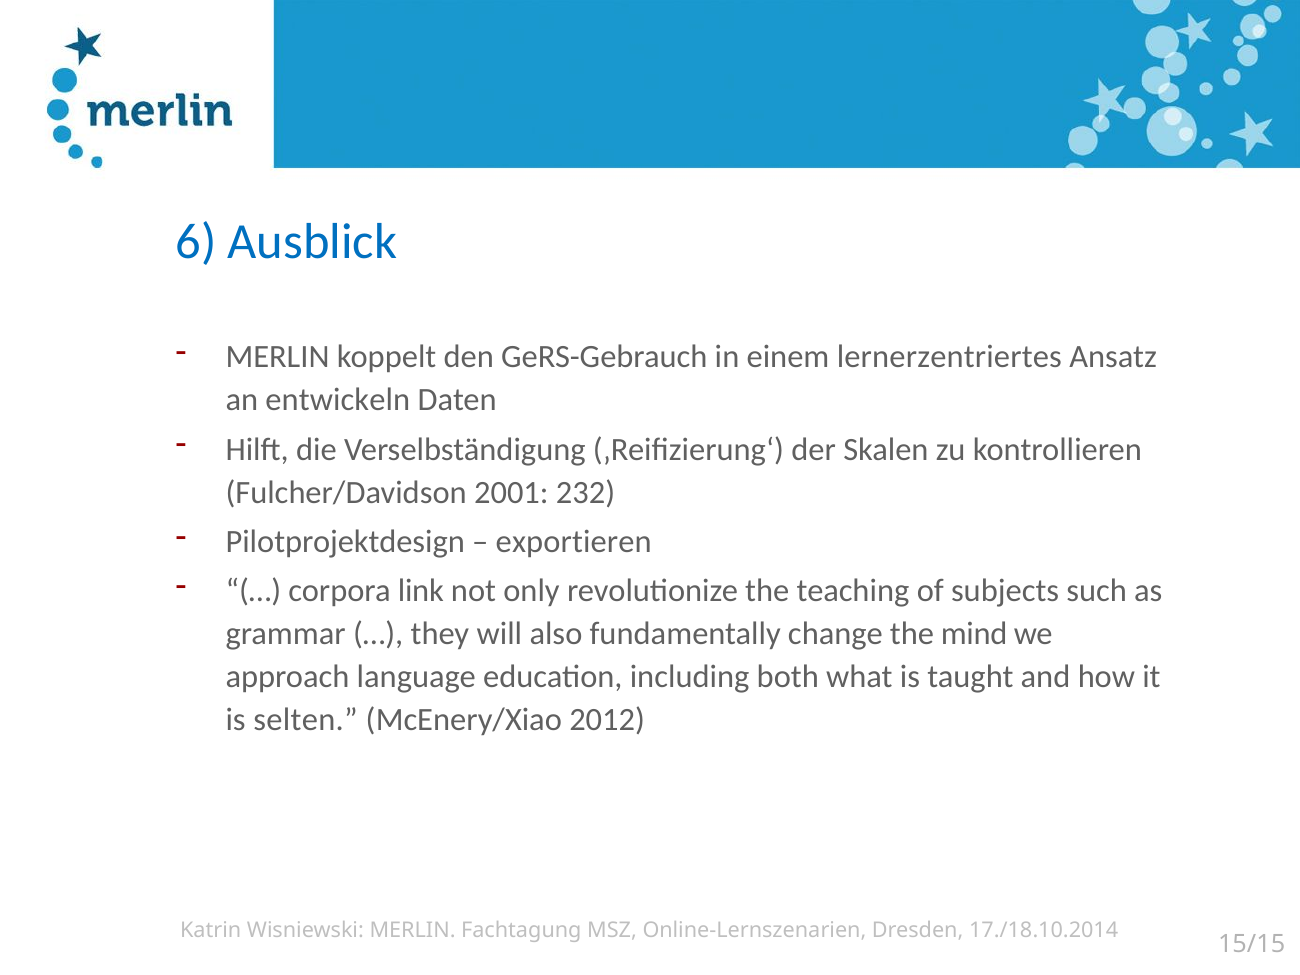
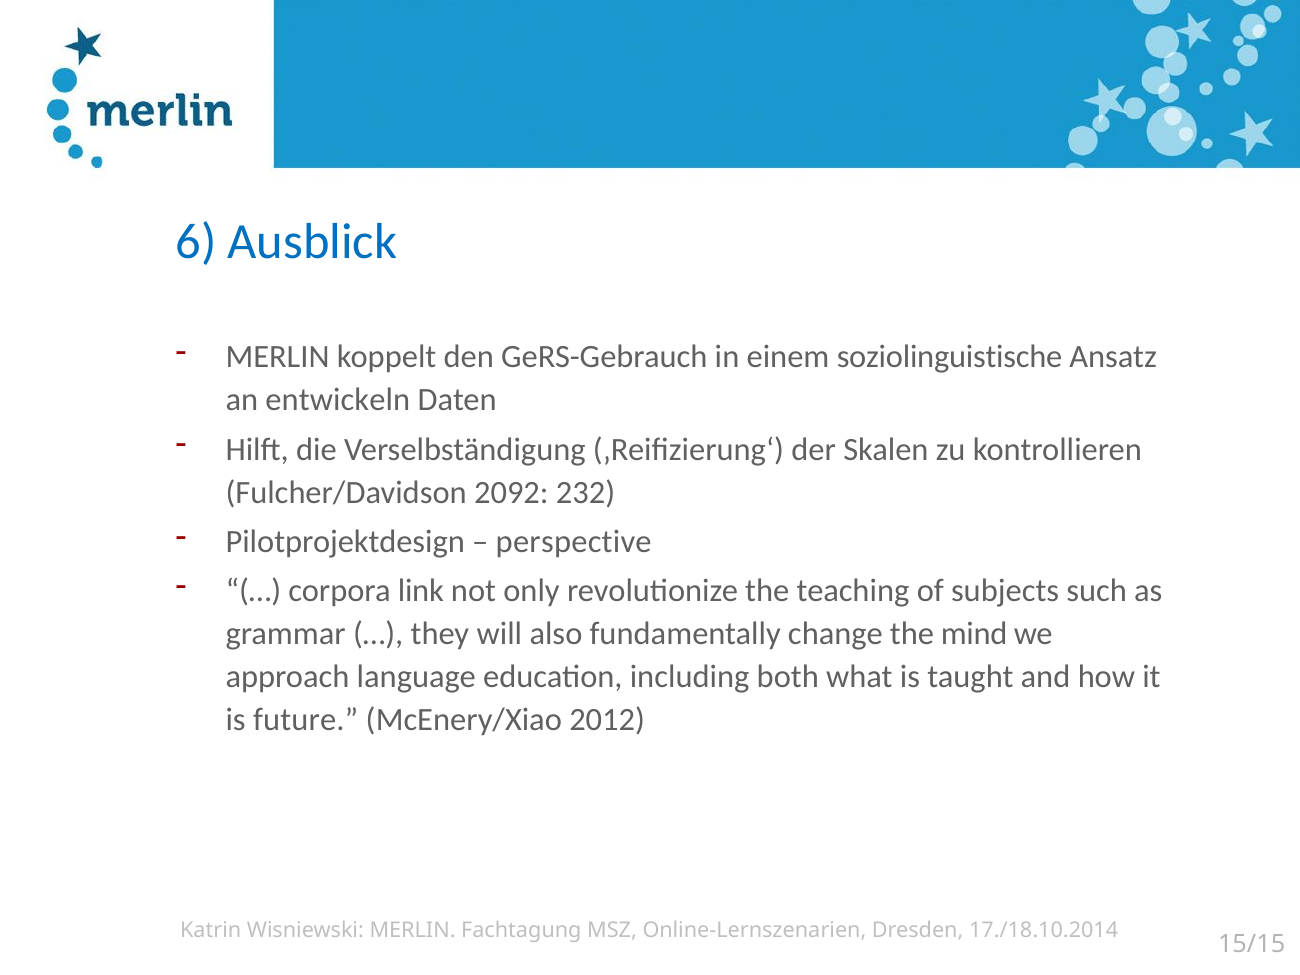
lernerzentriertes: lernerzentriertes -> soziolinguistische (950, 357)
2001: 2001 -> 2092 (511, 492)
exportieren: exportieren -> perspective (574, 542)
selten: selten -> future (306, 720)
